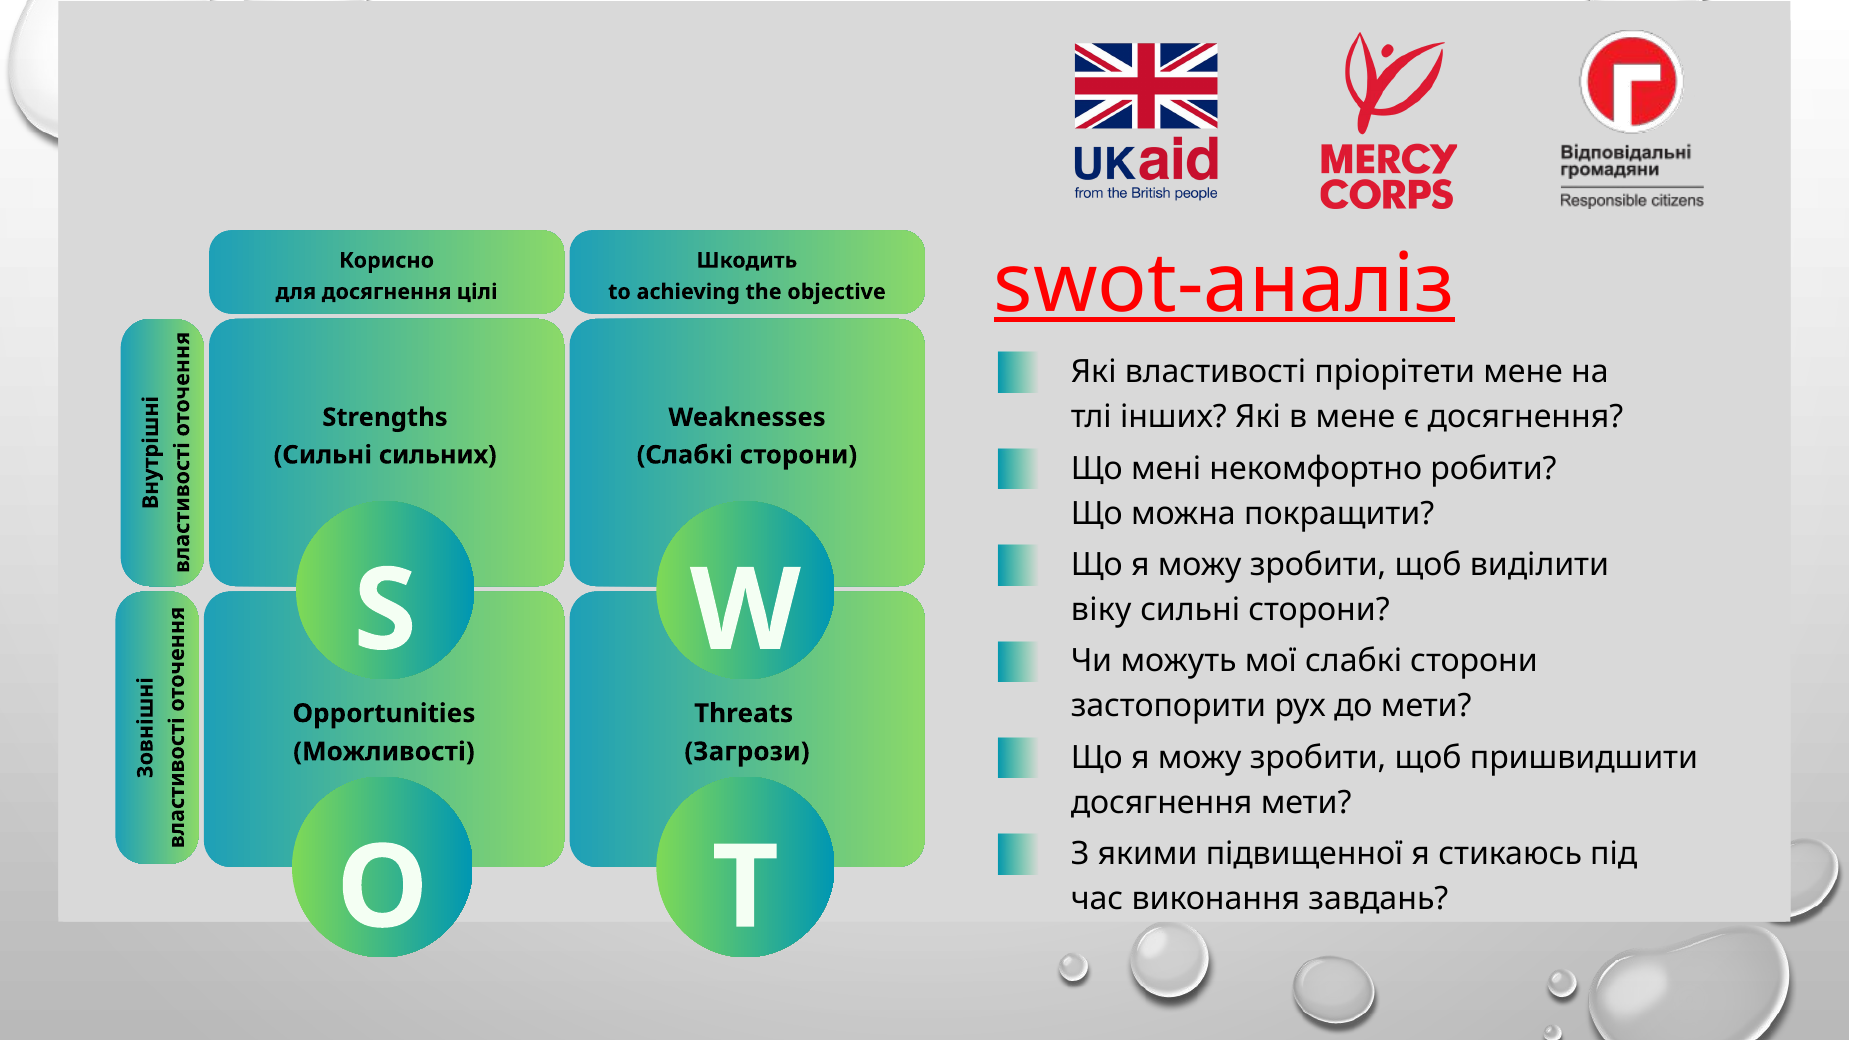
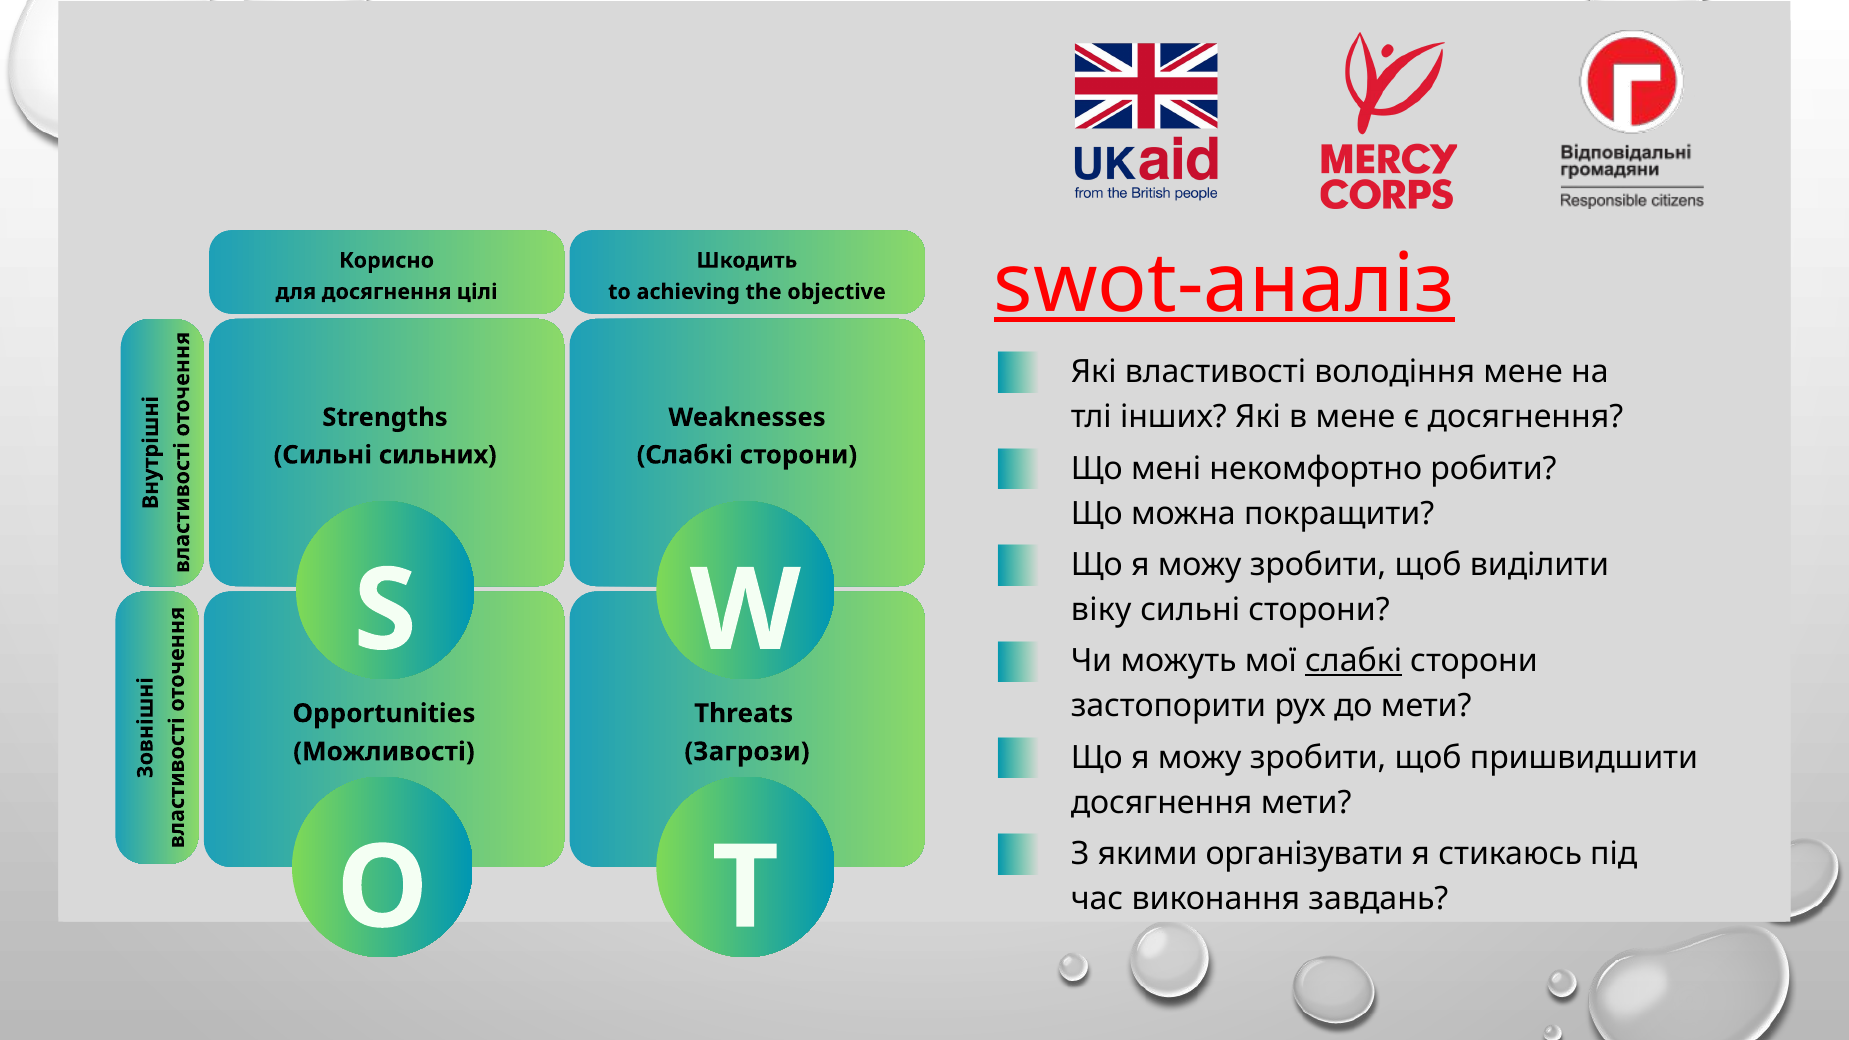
пріорітети: пріорітети -> володіння (1395, 372)
слабкі underline: none -> present (1354, 661)
підвищенної: підвищенної -> організувати (1305, 854)
